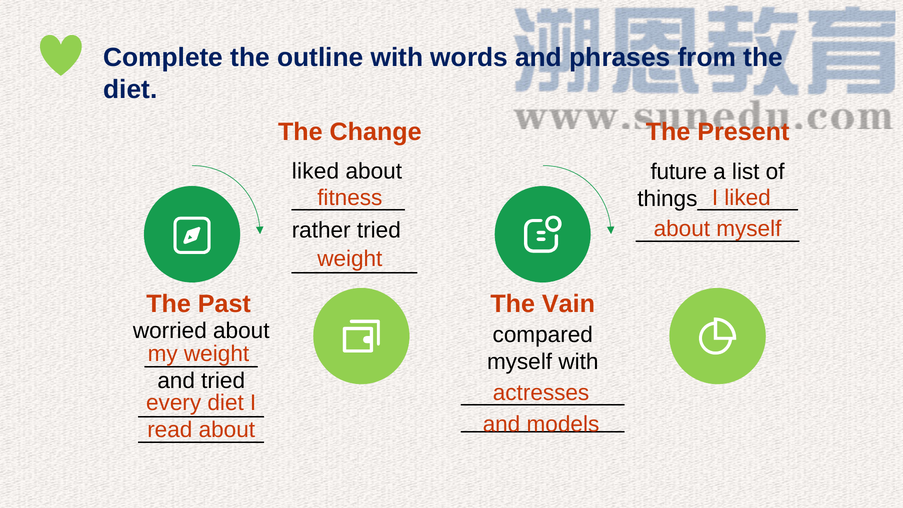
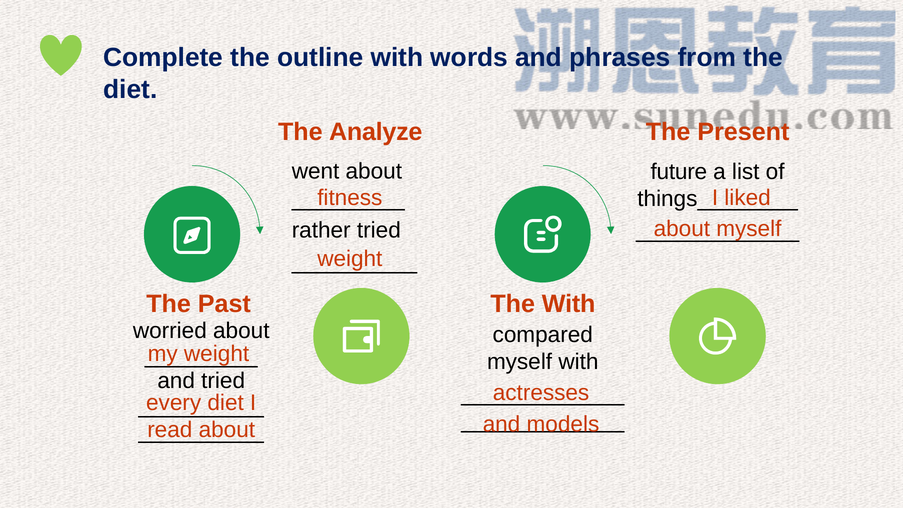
Change: Change -> Analyze (376, 132)
liked: liked -> went (316, 172)
The Vain: Vain -> With (569, 304)
